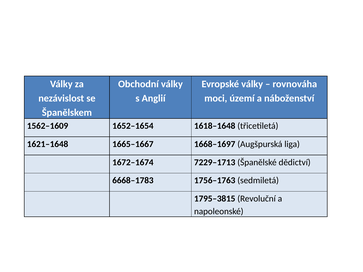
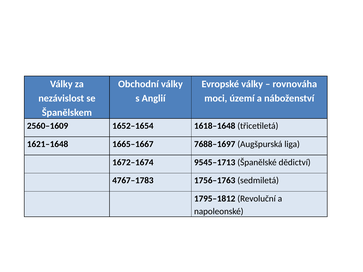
1562–1609: 1562–1609 -> 2560–1609 (48, 126)
1668–1697: 1668–1697 -> 7688–1697 (215, 144)
7229–1713: 7229–1713 -> 9545–1713 (215, 162)
6668–1783: 6668–1783 -> 4767–1783 (133, 181)
1795–3815: 1795–3815 -> 1795–1812 (215, 199)
